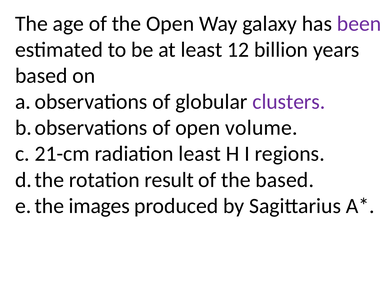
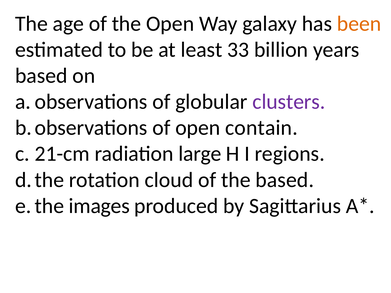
been colour: purple -> orange (359, 24)
12: 12 -> 33 (238, 50)
volume: volume -> contain (261, 128)
radiation least: least -> large (200, 154)
result: result -> cloud (169, 180)
